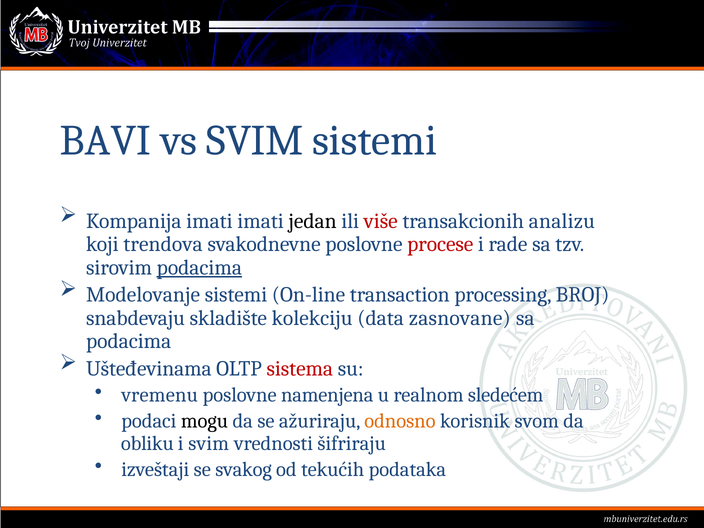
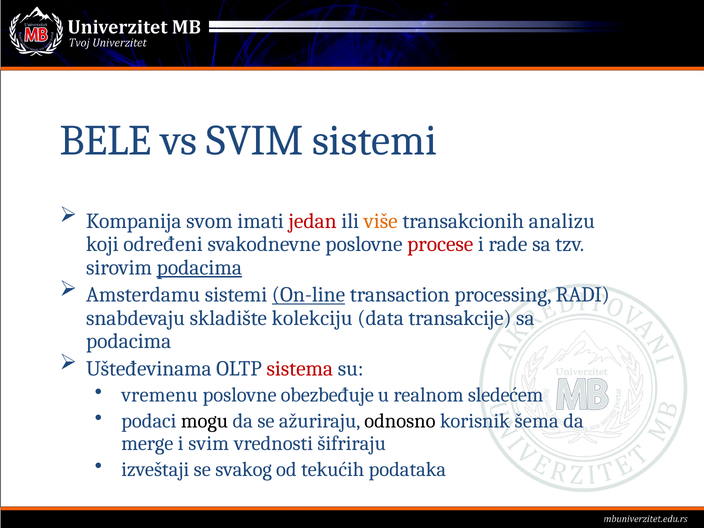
BAVI: BAVI -> BELE (106, 141)
Kompanija imati: imati -> svom (209, 221)
jedan colour: black -> red (313, 221)
više colour: red -> orange (381, 221)
trendova: trendova -> određeni (163, 244)
Modelovanje: Modelovanje -> Amsterdamu (143, 295)
On-line underline: none -> present (309, 295)
BROJ: BROJ -> RADI (583, 295)
zasnovane: zasnovane -> transakcije (460, 318)
namenjena: namenjena -> obezbeđuje (327, 395)
odnosno colour: orange -> black (400, 421)
svom: svom -> šema (537, 421)
obliku: obliku -> merge (147, 443)
